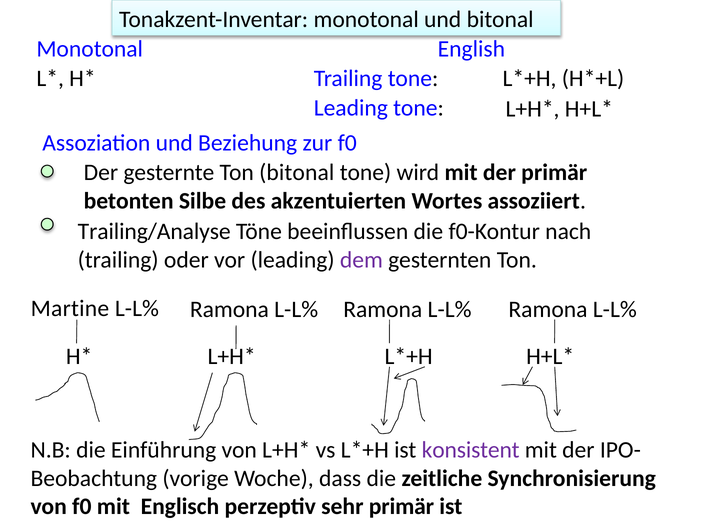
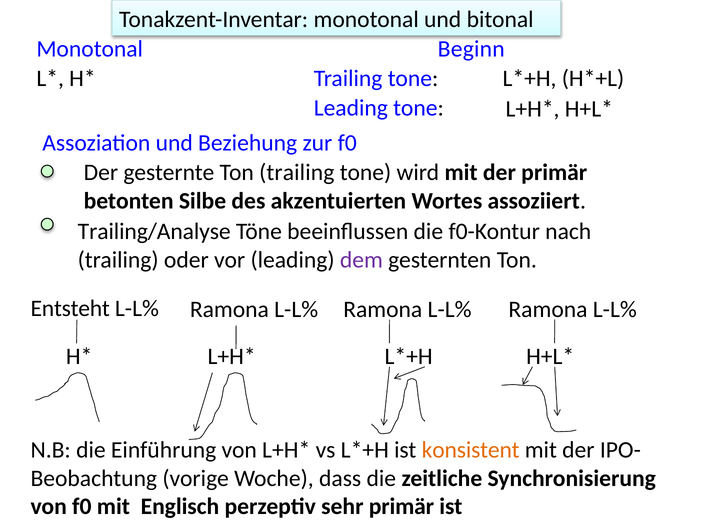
English: English -> Beginn (471, 49)
Ton bitonal: bitonal -> trailing (297, 173)
Martine: Martine -> Entsteht (70, 308)
konsistent colour: purple -> orange (471, 450)
